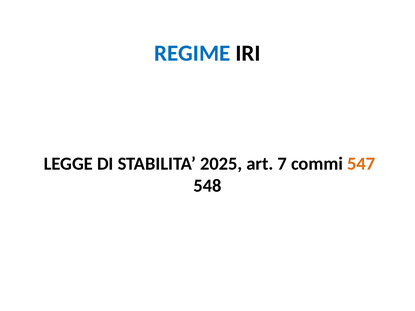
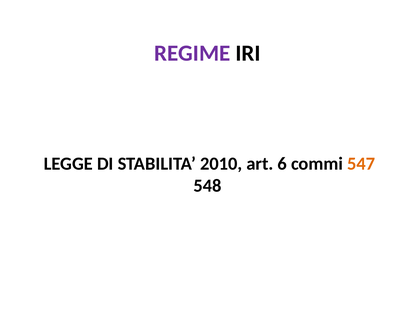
REGIME colour: blue -> purple (192, 53)
2025: 2025 -> 2010 (221, 164)
7: 7 -> 6 (282, 164)
